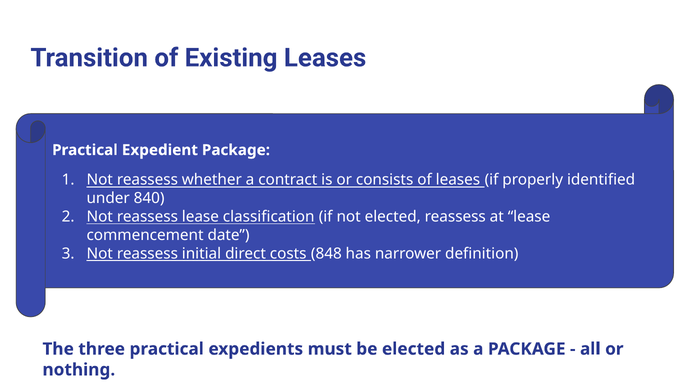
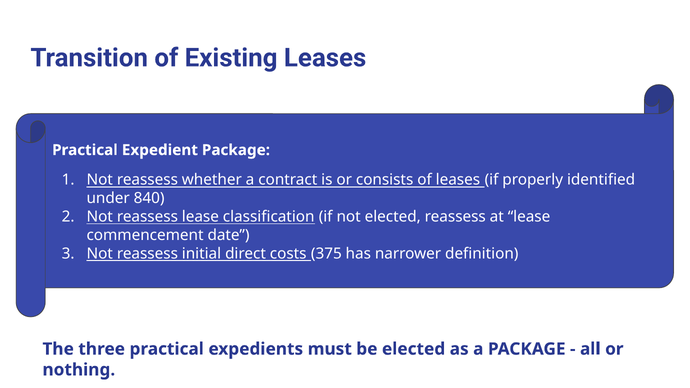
848: 848 -> 375 (326, 254)
